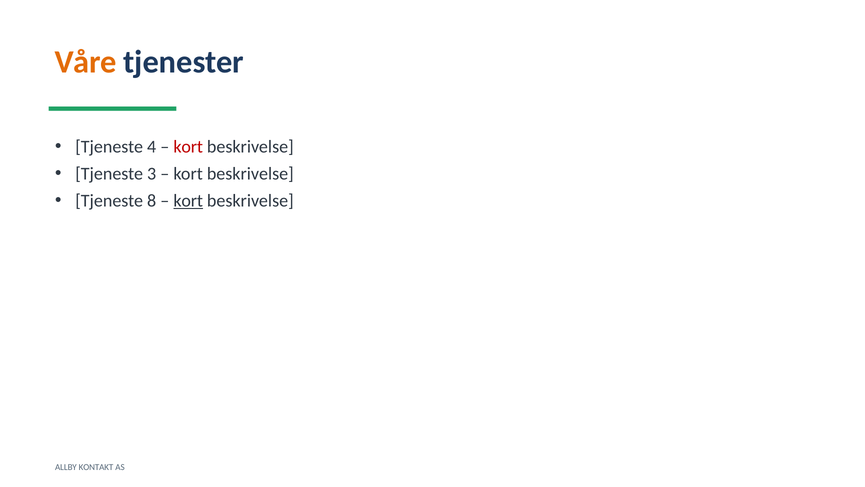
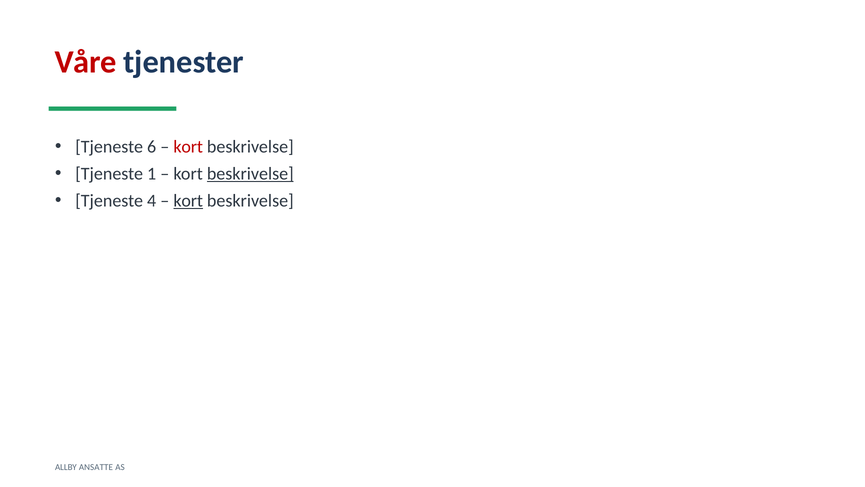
Våre colour: orange -> red (86, 62)
4: 4 -> 6 (152, 147)
3: 3 -> 1 (152, 174)
beskrivelse underline: none -> present (250, 174)
8: 8 -> 4 (152, 201)
KONTAKT: KONTAKT -> ANSATTE (96, 467)
